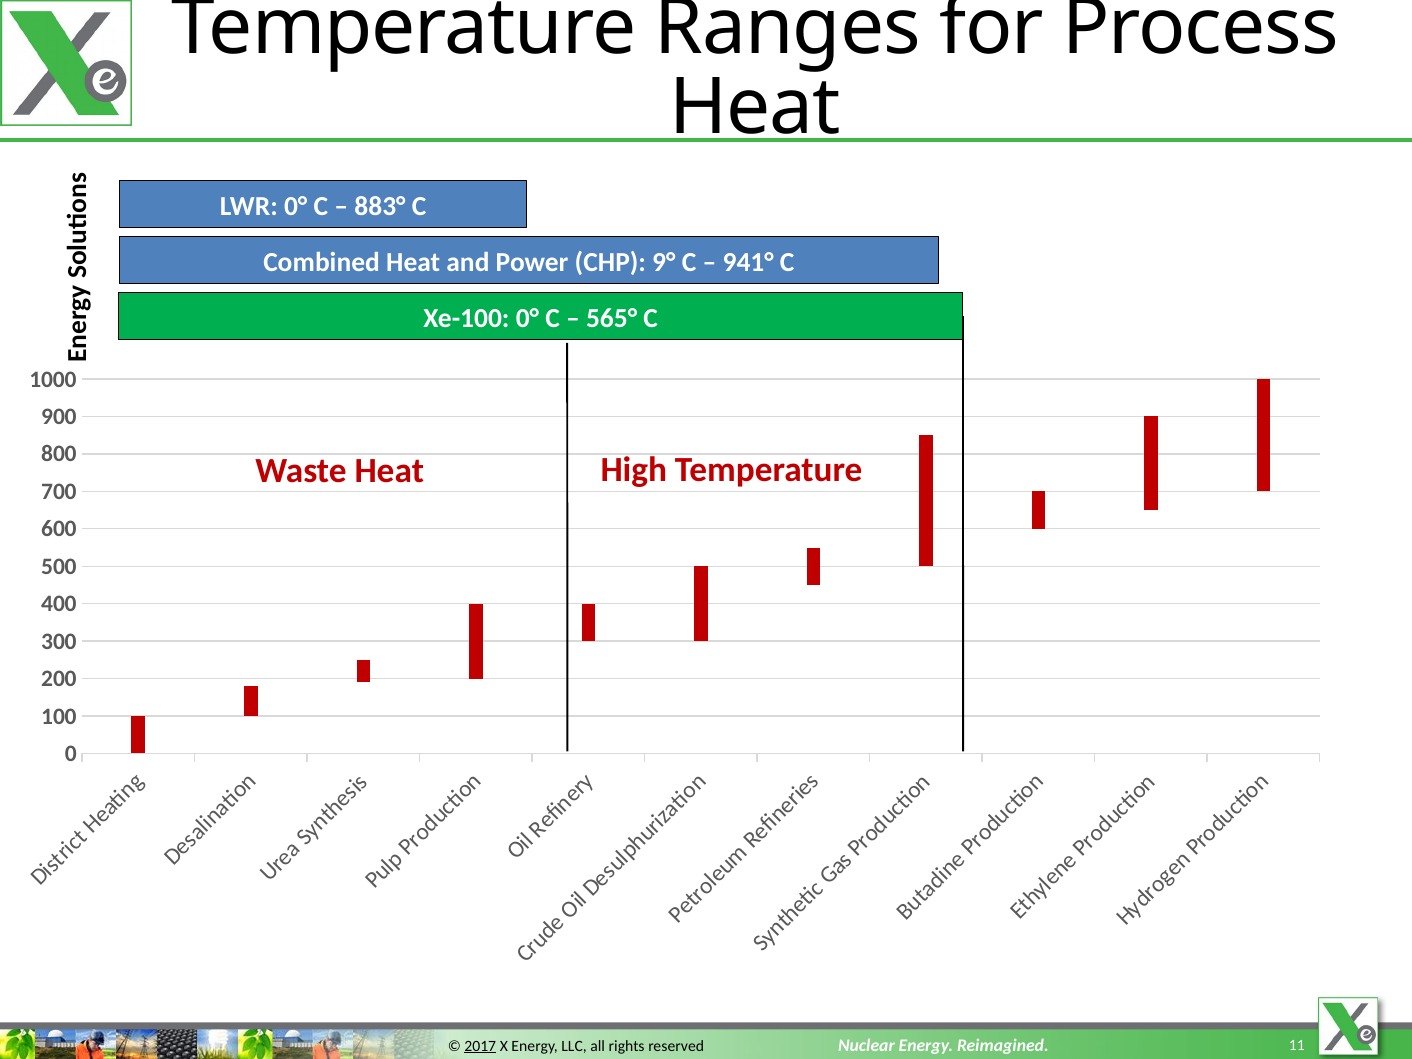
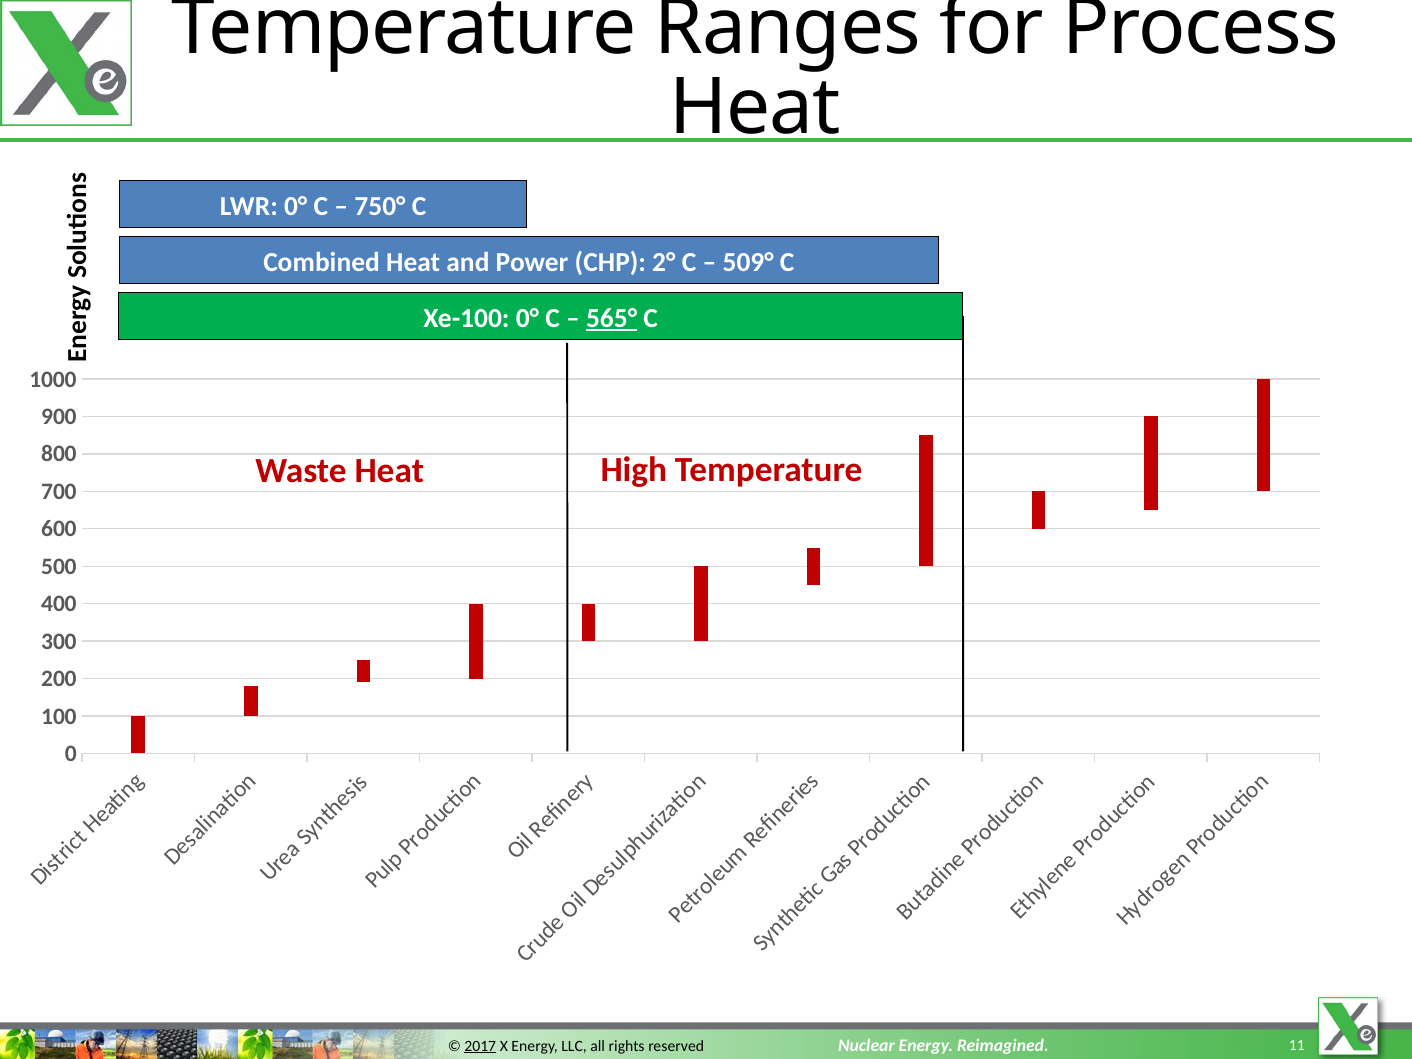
883°: 883° -> 750° (380, 206)
9°: 9° -> 2° (664, 262)
941°: 941° -> 509° (748, 262)
565° underline: none -> present (612, 318)
